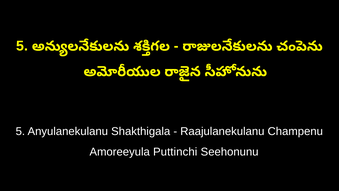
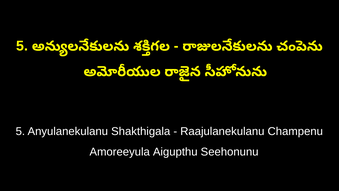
Puttinchi: Puttinchi -> Aigupthu (175, 152)
